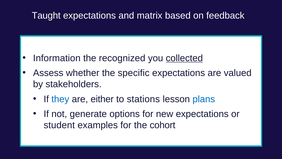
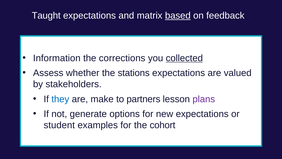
based underline: none -> present (178, 16)
recognized: recognized -> corrections (122, 58)
specific: specific -> stations (134, 73)
either: either -> make (102, 99)
stations: stations -> partners (143, 99)
plans colour: blue -> purple (204, 99)
